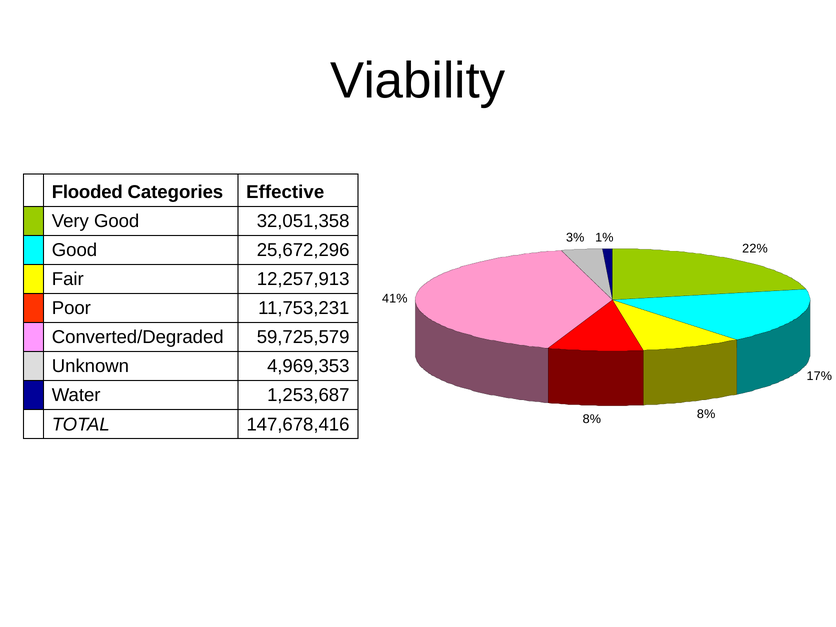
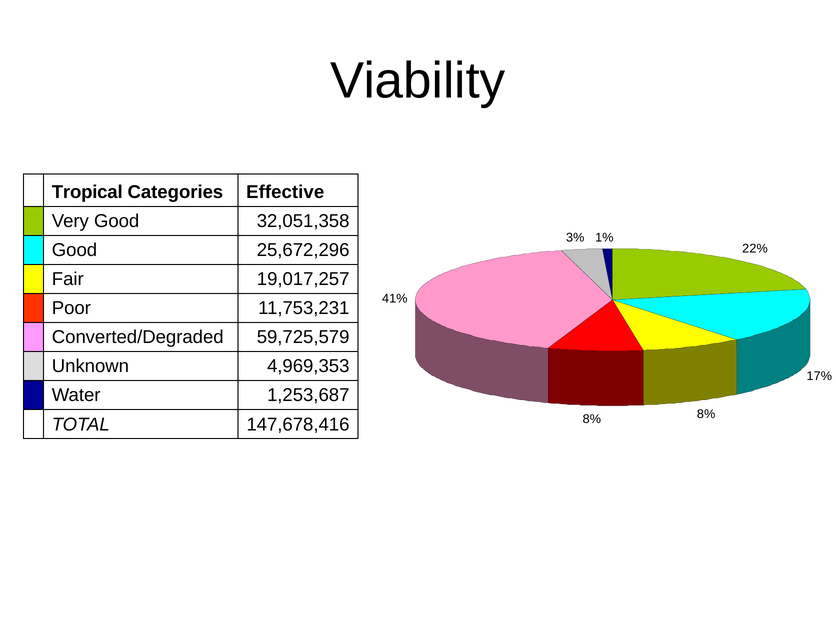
Flooded: Flooded -> Tropical (87, 192)
12,257,913: 12,257,913 -> 19,017,257 (303, 279)
